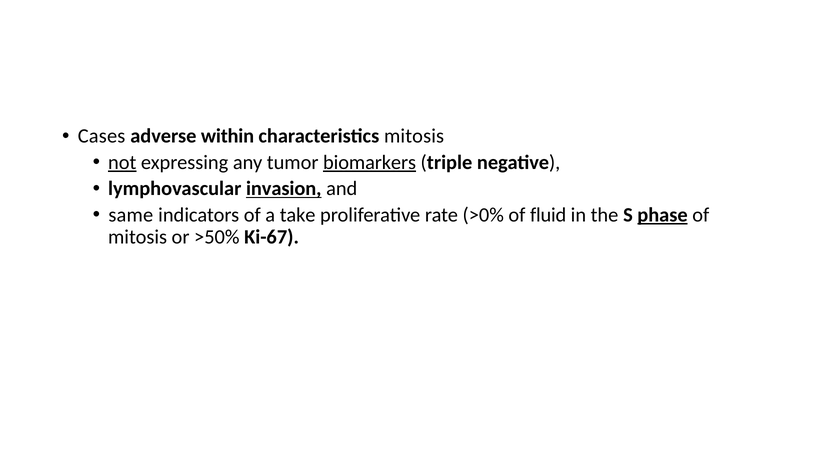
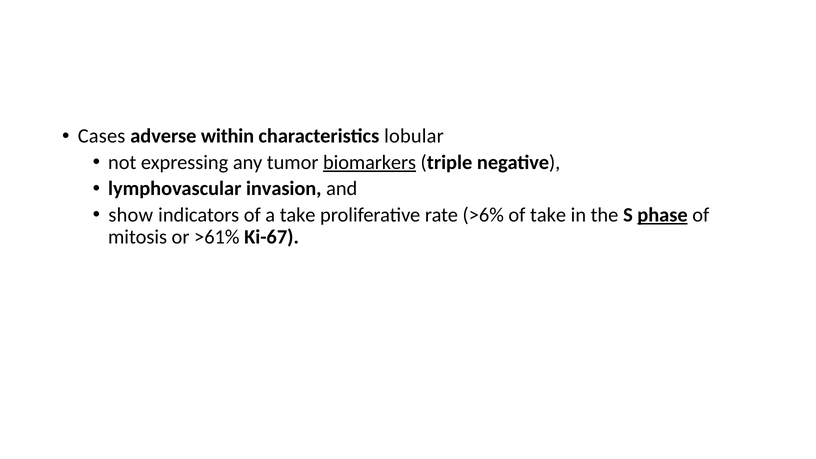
characteristics mitosis: mitosis -> lobular (414, 136)
not underline: present -> none (122, 162)
invasion underline: present -> none (284, 189)
same: same -> show (131, 215)
>0%: >0% -> >6% (483, 215)
of fluid: fluid -> take (548, 215)
>50%: >50% -> >61% (217, 237)
